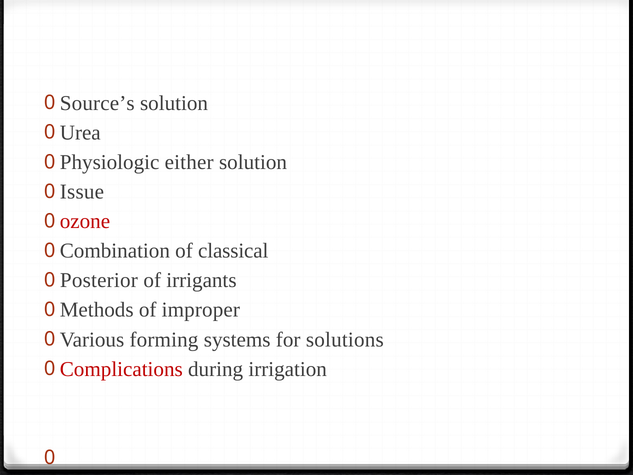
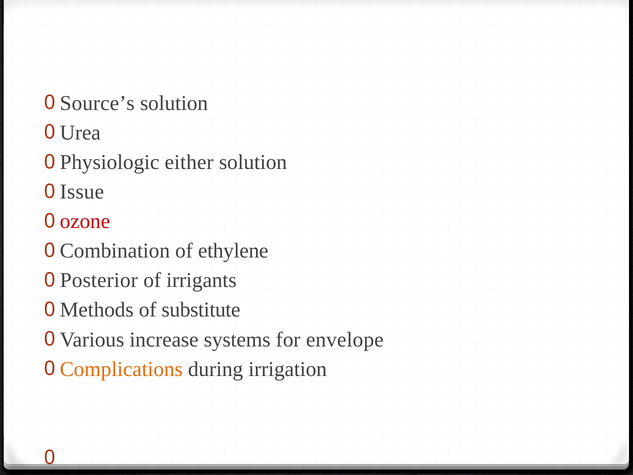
classical: classical -> ethylene (233, 251)
improper: improper -> substitute (201, 310)
forming: forming -> increase (164, 339)
solutions: solutions -> envelope (345, 339)
Complications colour: red -> orange (121, 369)
